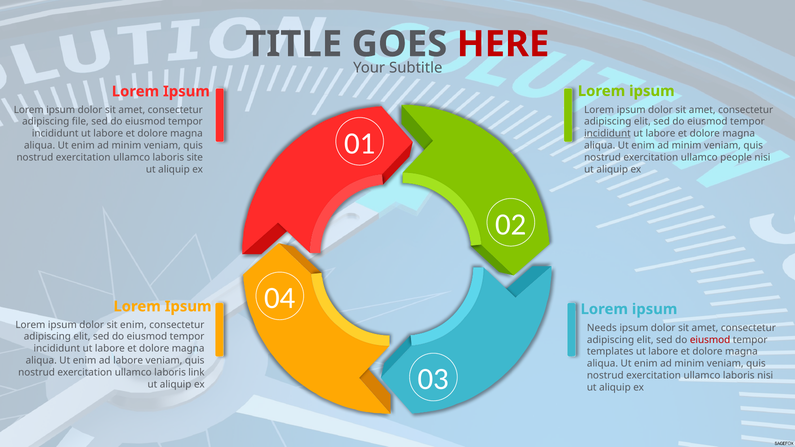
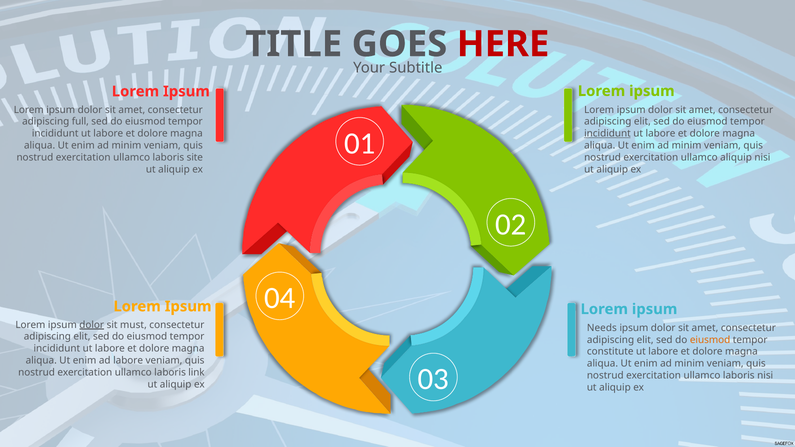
file: file -> full (80, 122)
ullamco people: people -> aliquip (736, 157)
dolor underline: none -> present (92, 325)
sit enim: enim -> must (133, 325)
eiusmod colour: red -> orange (710, 340)
templates: templates -> constitute (610, 352)
